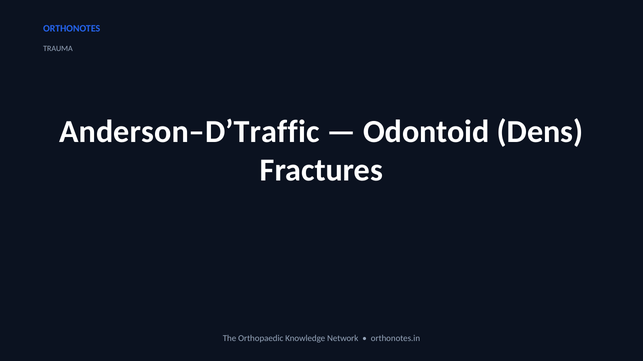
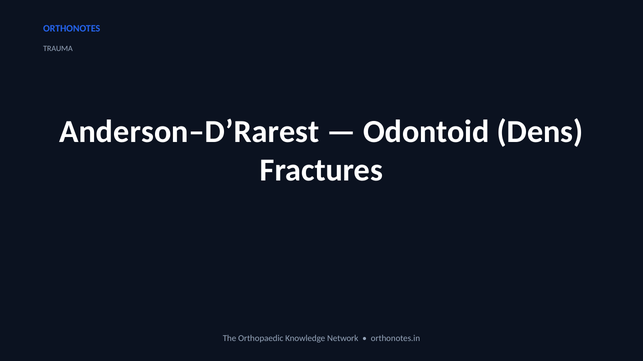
Anderson–D’Traffic: Anderson–D’Traffic -> Anderson–D’Rarest (189, 132)
